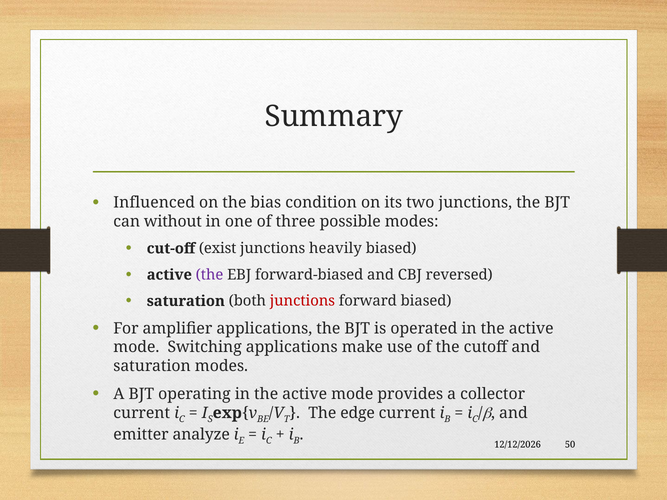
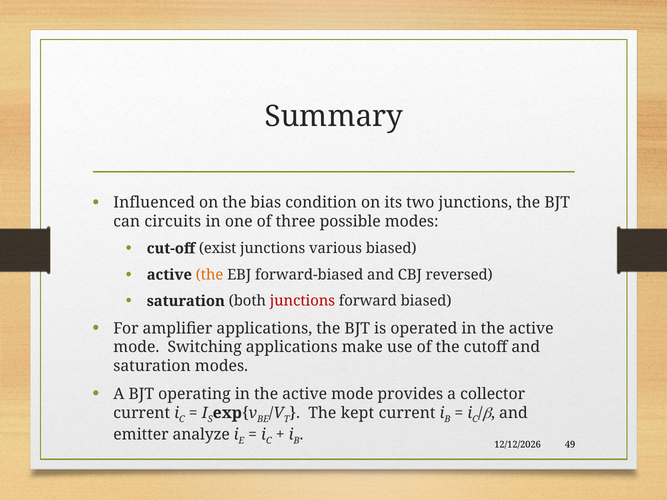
without: without -> circuits (173, 222)
heavily: heavily -> various (336, 249)
the colour: purple -> orange (210, 275)
edge: edge -> kept (357, 413)
50: 50 -> 49 (570, 445)
